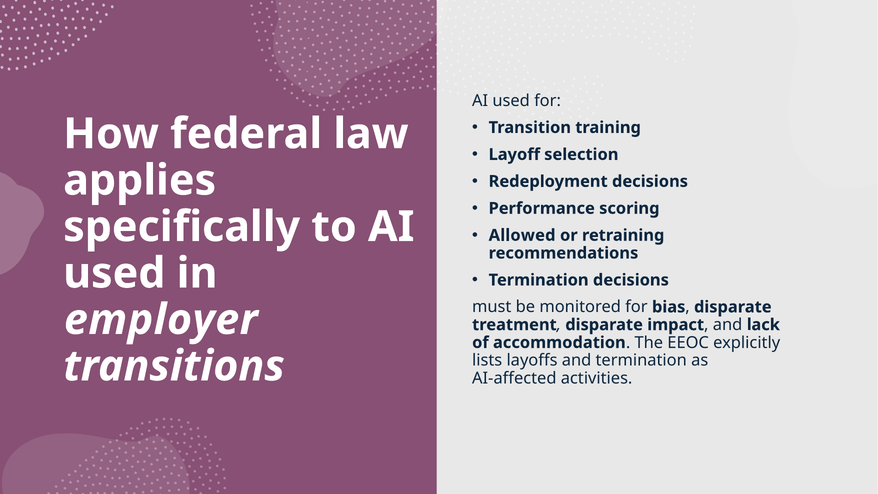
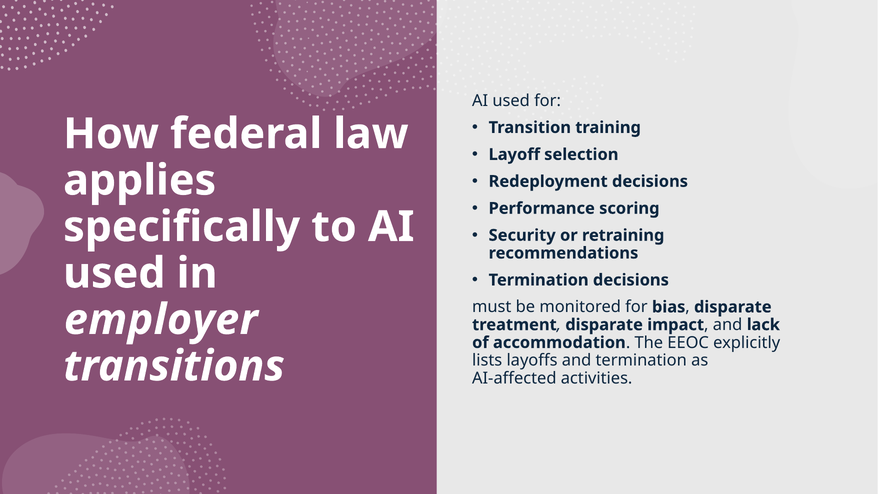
Allowed: Allowed -> Security (522, 235)
